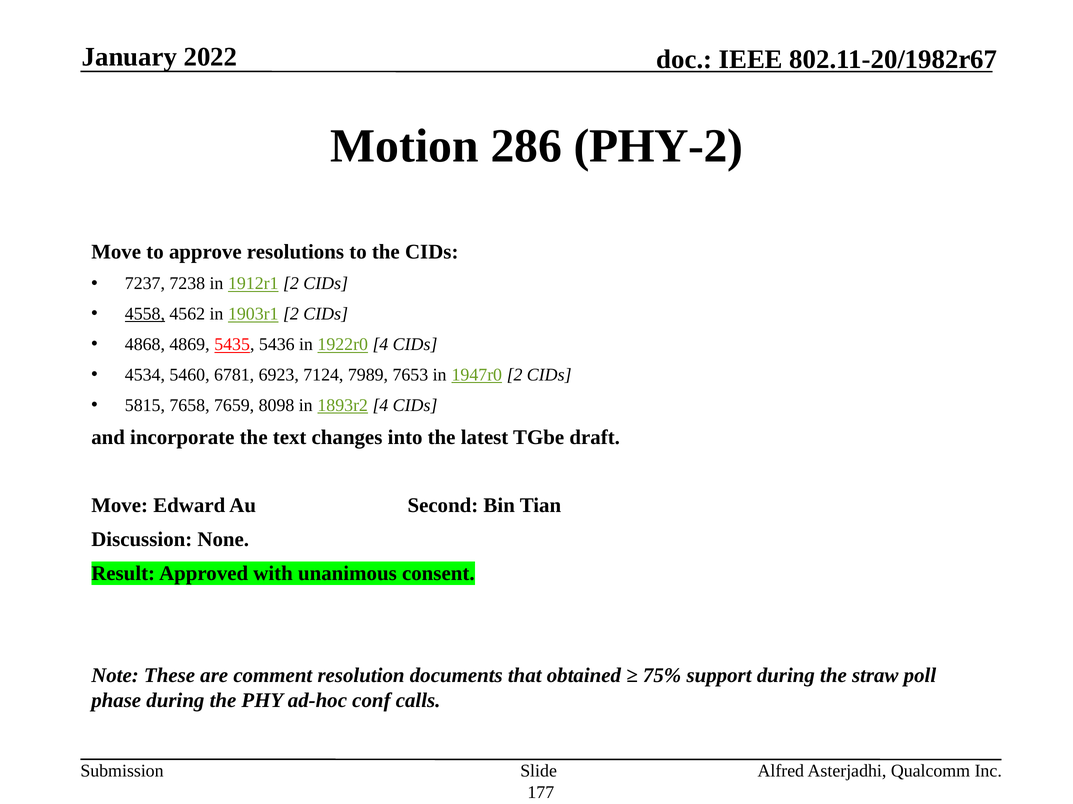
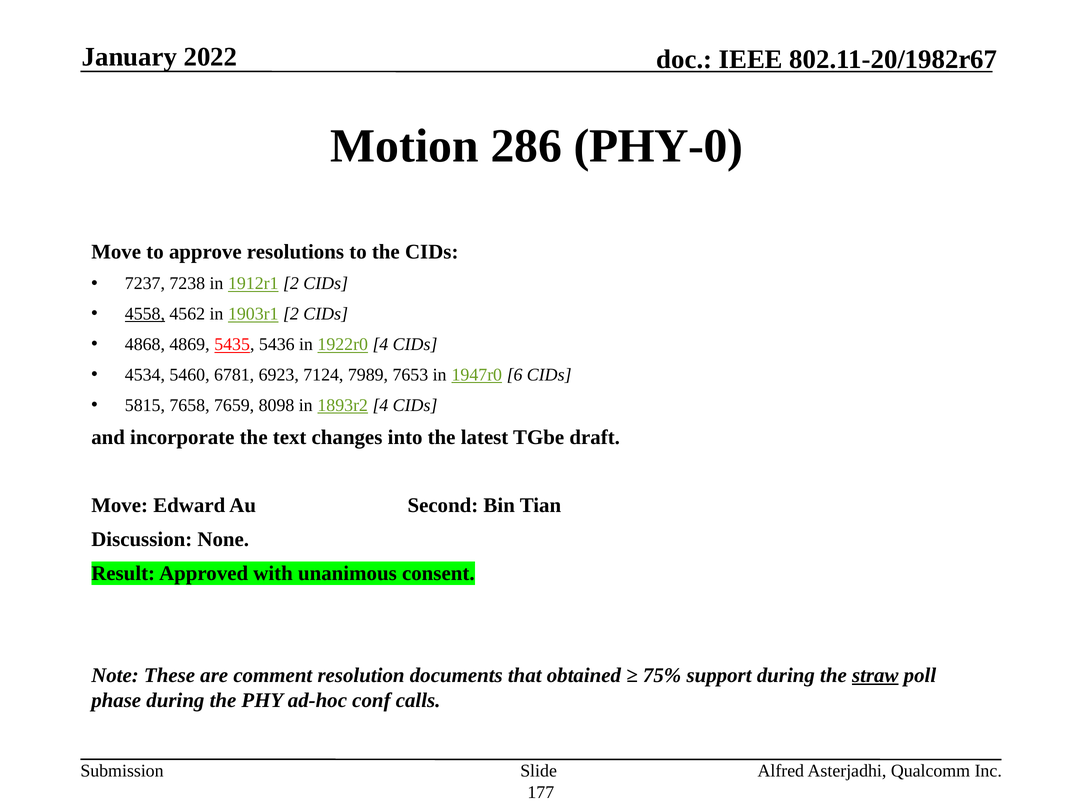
PHY-2: PHY-2 -> PHY-0 (658, 146)
1947r0 2: 2 -> 6 (515, 375)
straw underline: none -> present (875, 676)
